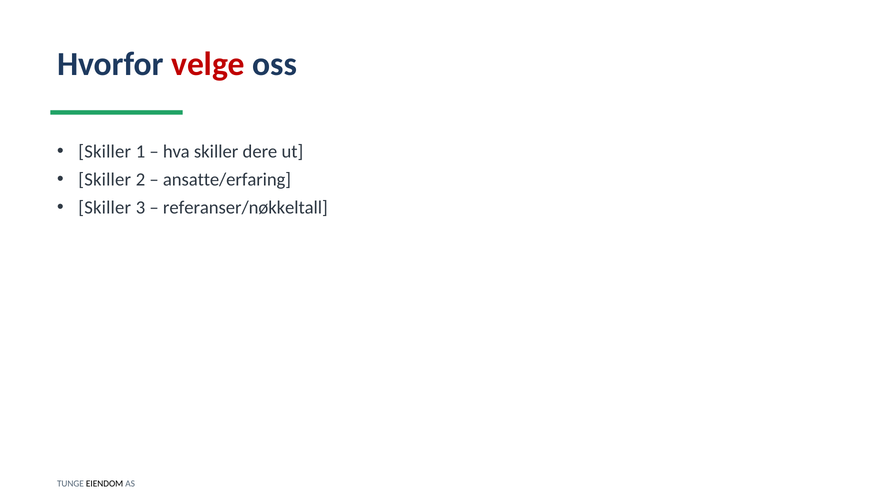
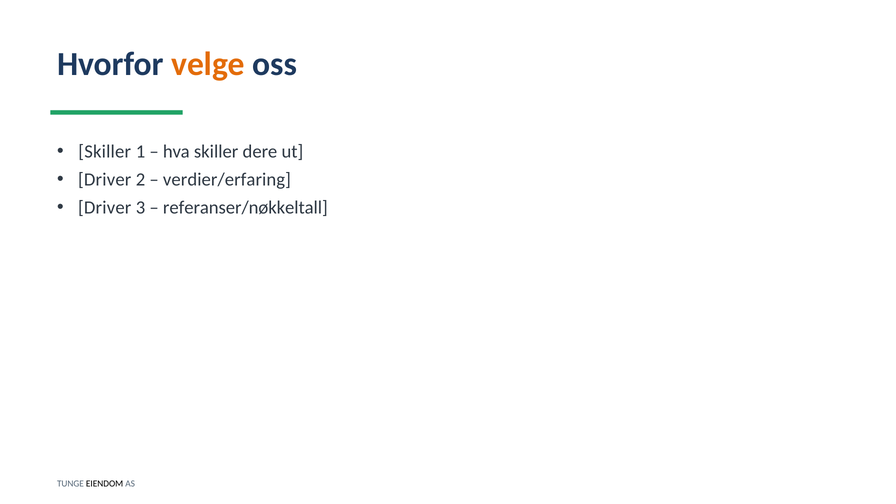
velge colour: red -> orange (208, 64)
Skiller: Skiller -> Driver (105, 180)
ansatte/erfaring: ansatte/erfaring -> verdier/erfaring (227, 180)
Skiller: Skiller -> Driver (105, 208)
